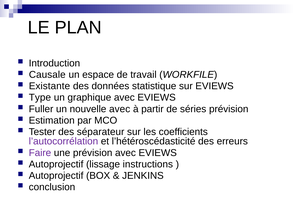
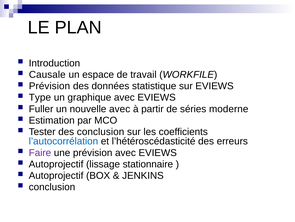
Existante: Existante -> Prévision (49, 86)
séries prévision: prévision -> moderne (229, 109)
des séparateur: séparateur -> conclusion (101, 131)
l’autocorrélation colour: purple -> blue (63, 141)
instructions: instructions -> stationnaire (148, 164)
